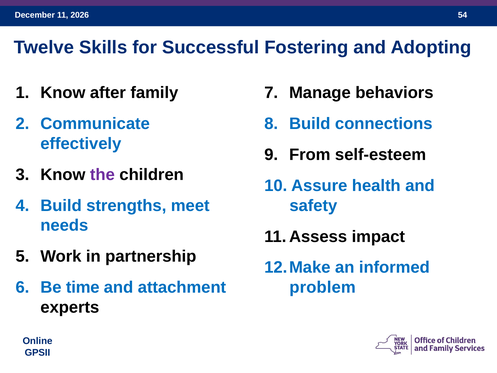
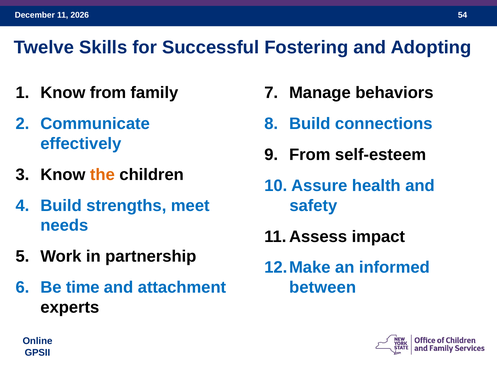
Know after: after -> from (108, 93)
the colour: purple -> orange (102, 174)
problem: problem -> between (323, 287)
